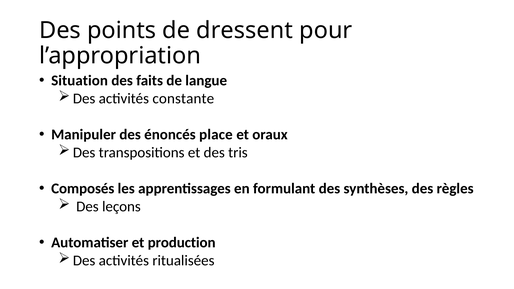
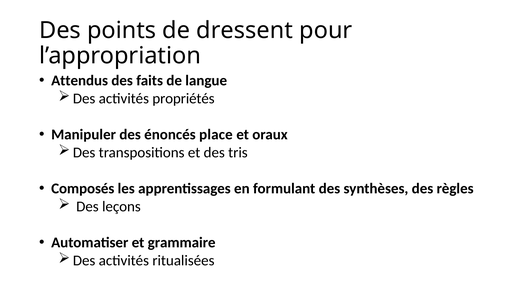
Situation: Situation -> Attendus (80, 81)
constante: constante -> propriétés (183, 99)
production: production -> grammaire (182, 243)
